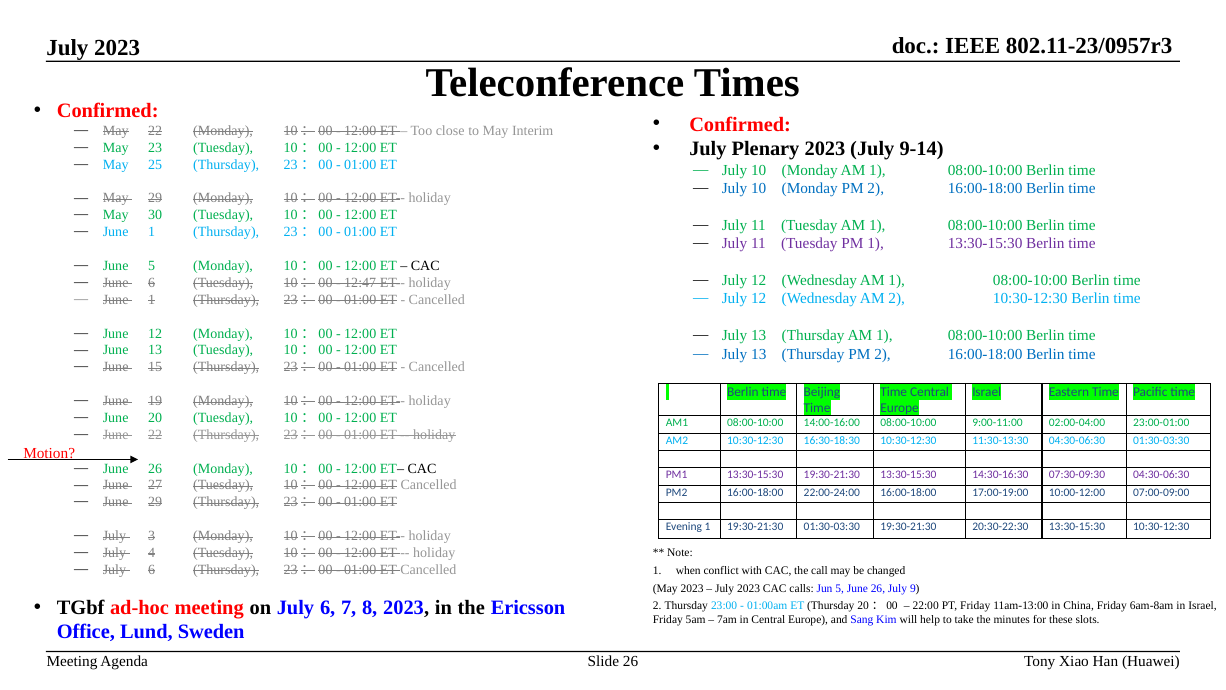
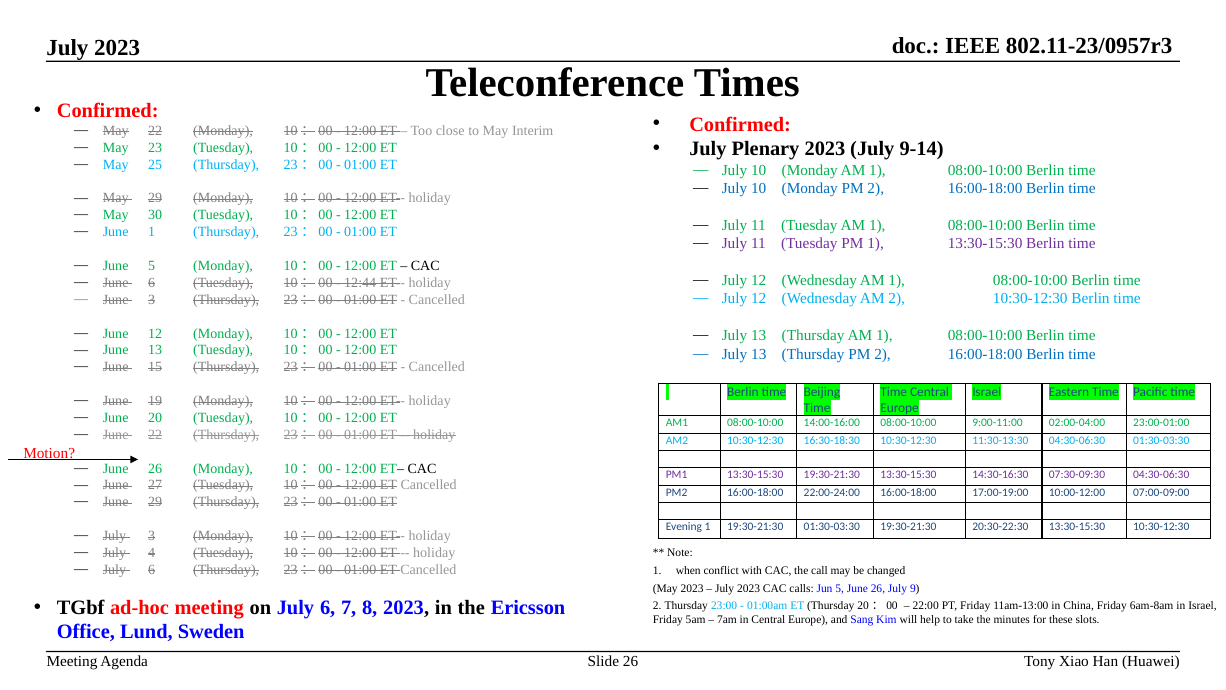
12:47: 12:47 -> 12:44 (360, 283)
1: 1 -> 3 (152, 299)
